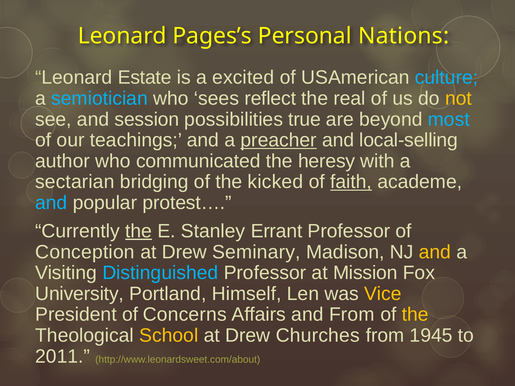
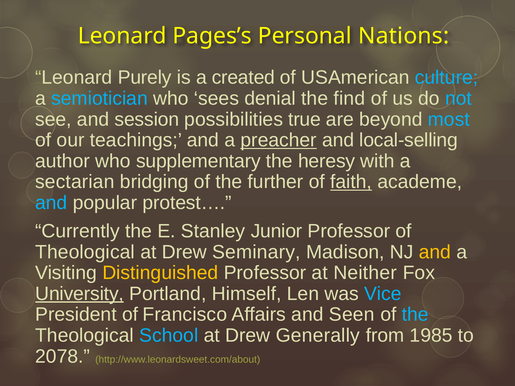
Estate: Estate -> Purely (145, 78)
excited: excited -> created (243, 78)
reflect: reflect -> denial (270, 98)
real: real -> find (349, 98)
not colour: yellow -> light blue (458, 98)
communicated: communicated -> supplementary (198, 161)
kicked: kicked -> further (275, 182)
the underline: present -> none (139, 231)
Errant: Errant -> Junior (277, 231)
Conception: Conception -> Theological (85, 252)
Distinguished colour: light blue -> yellow (160, 273)
Mission: Mission -> Neither (365, 273)
University underline: none -> present (80, 294)
Vice colour: yellow -> light blue (383, 294)
Concerns: Concerns -> Francisco (185, 315)
and From: From -> Seen (352, 315)
the colour: yellow -> light blue (415, 315)
School colour: yellow -> light blue (169, 336)
Churches: Churches -> Generally (318, 336)
1945: 1945 -> 1985 (431, 336)
2011: 2011 -> 2078 (63, 357)
